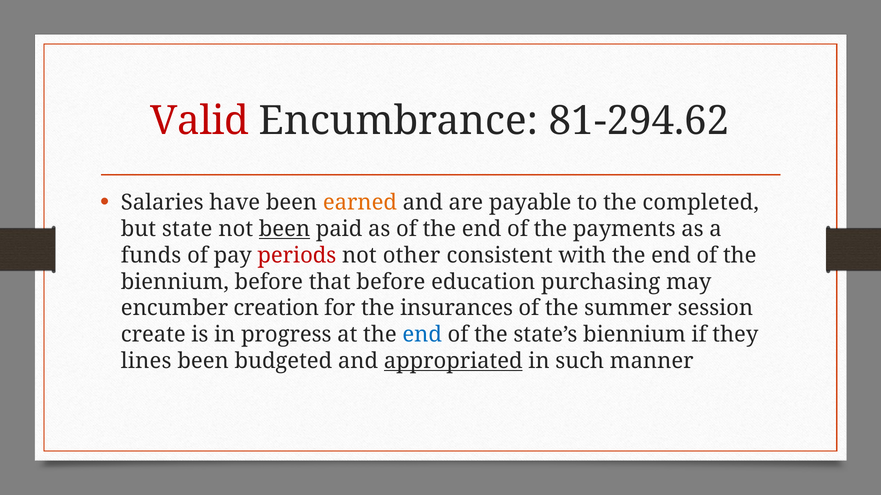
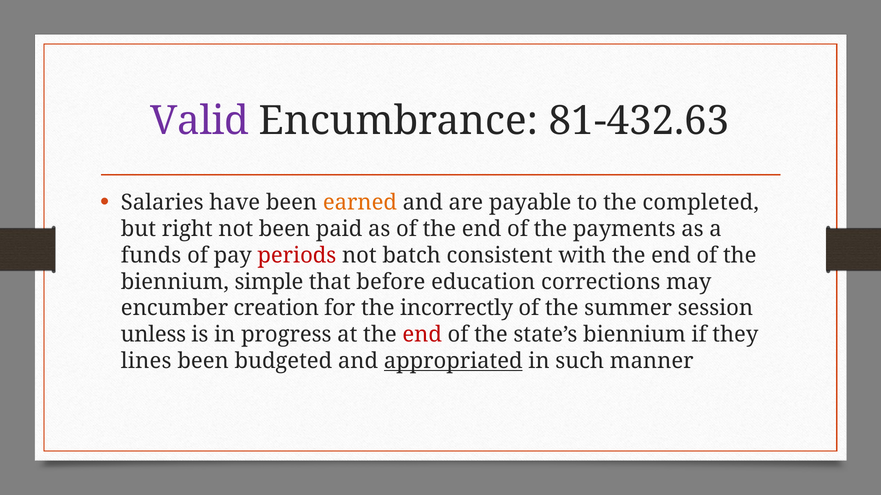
Valid colour: red -> purple (200, 121)
81-294.62: 81-294.62 -> 81-432.63 (639, 121)
state: state -> right (187, 229)
been underline: present -> none (284, 229)
other: other -> batch (412, 256)
biennium before: before -> simple (269, 282)
purchasing: purchasing -> corrections (601, 282)
insurances: insurances -> incorrectly (457, 309)
create: create -> unless (153, 335)
end colour: blue -> red (422, 335)
